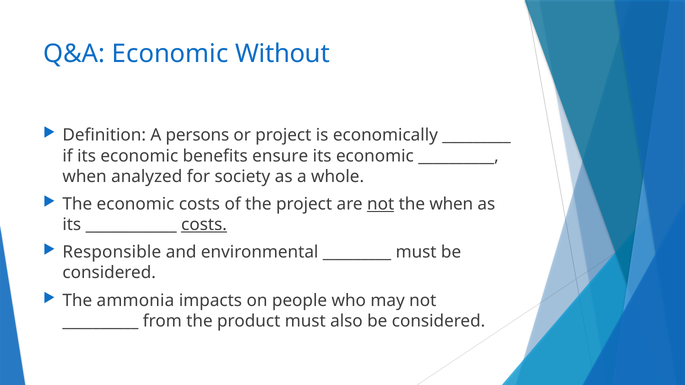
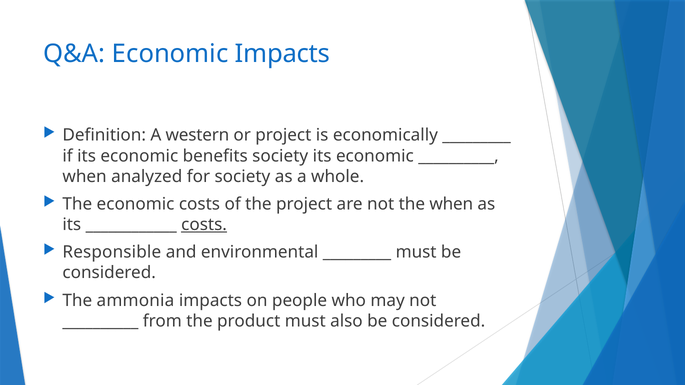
Economic Without: Without -> Impacts (282, 54)
persons: persons -> western (197, 135)
benefits ensure: ensure -> society (280, 156)
not underline: present -> none (381, 204)
